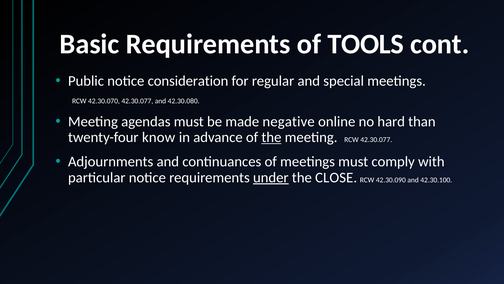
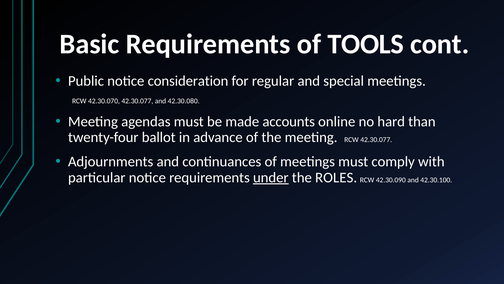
negative: negative -> accounts (289, 121)
know: know -> ballot (159, 137)
the underline: present -> none (271, 137)
CLOSE: CLOSE -> ROLES (336, 177)
